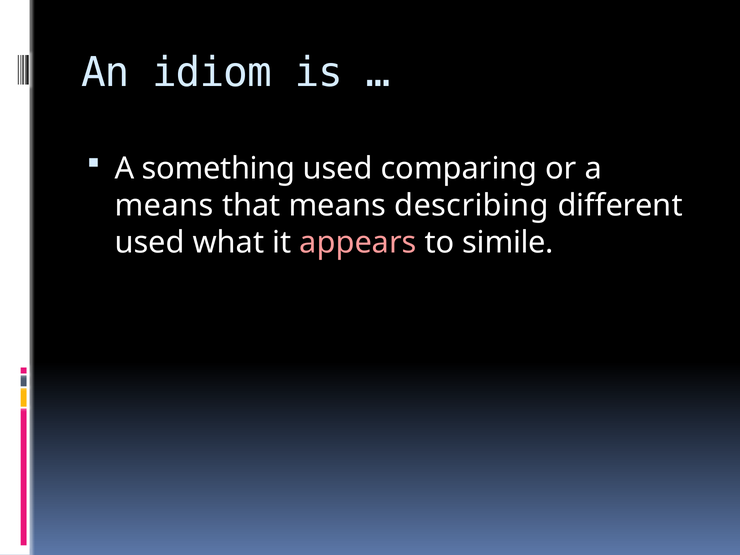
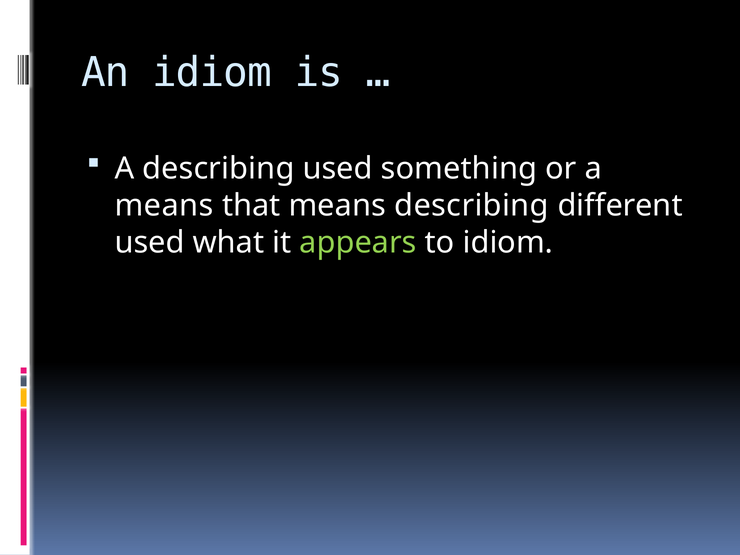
A something: something -> describing (218, 169)
comparing: comparing -> something (459, 169)
appears colour: pink -> light green (358, 243)
to simile: simile -> idiom (508, 243)
